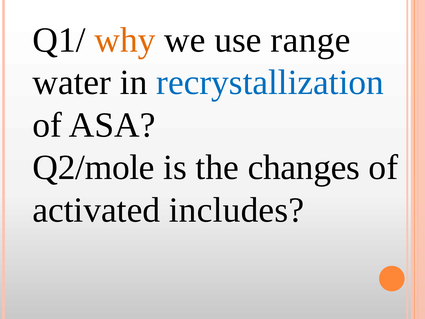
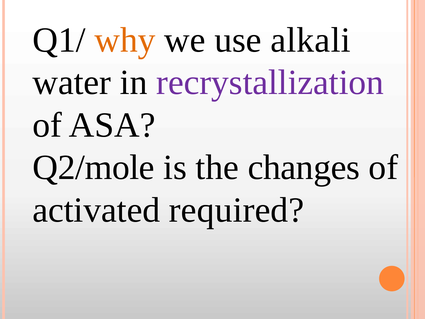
range: range -> alkali (311, 40)
recrystallization colour: blue -> purple (270, 82)
includes: includes -> required (237, 210)
